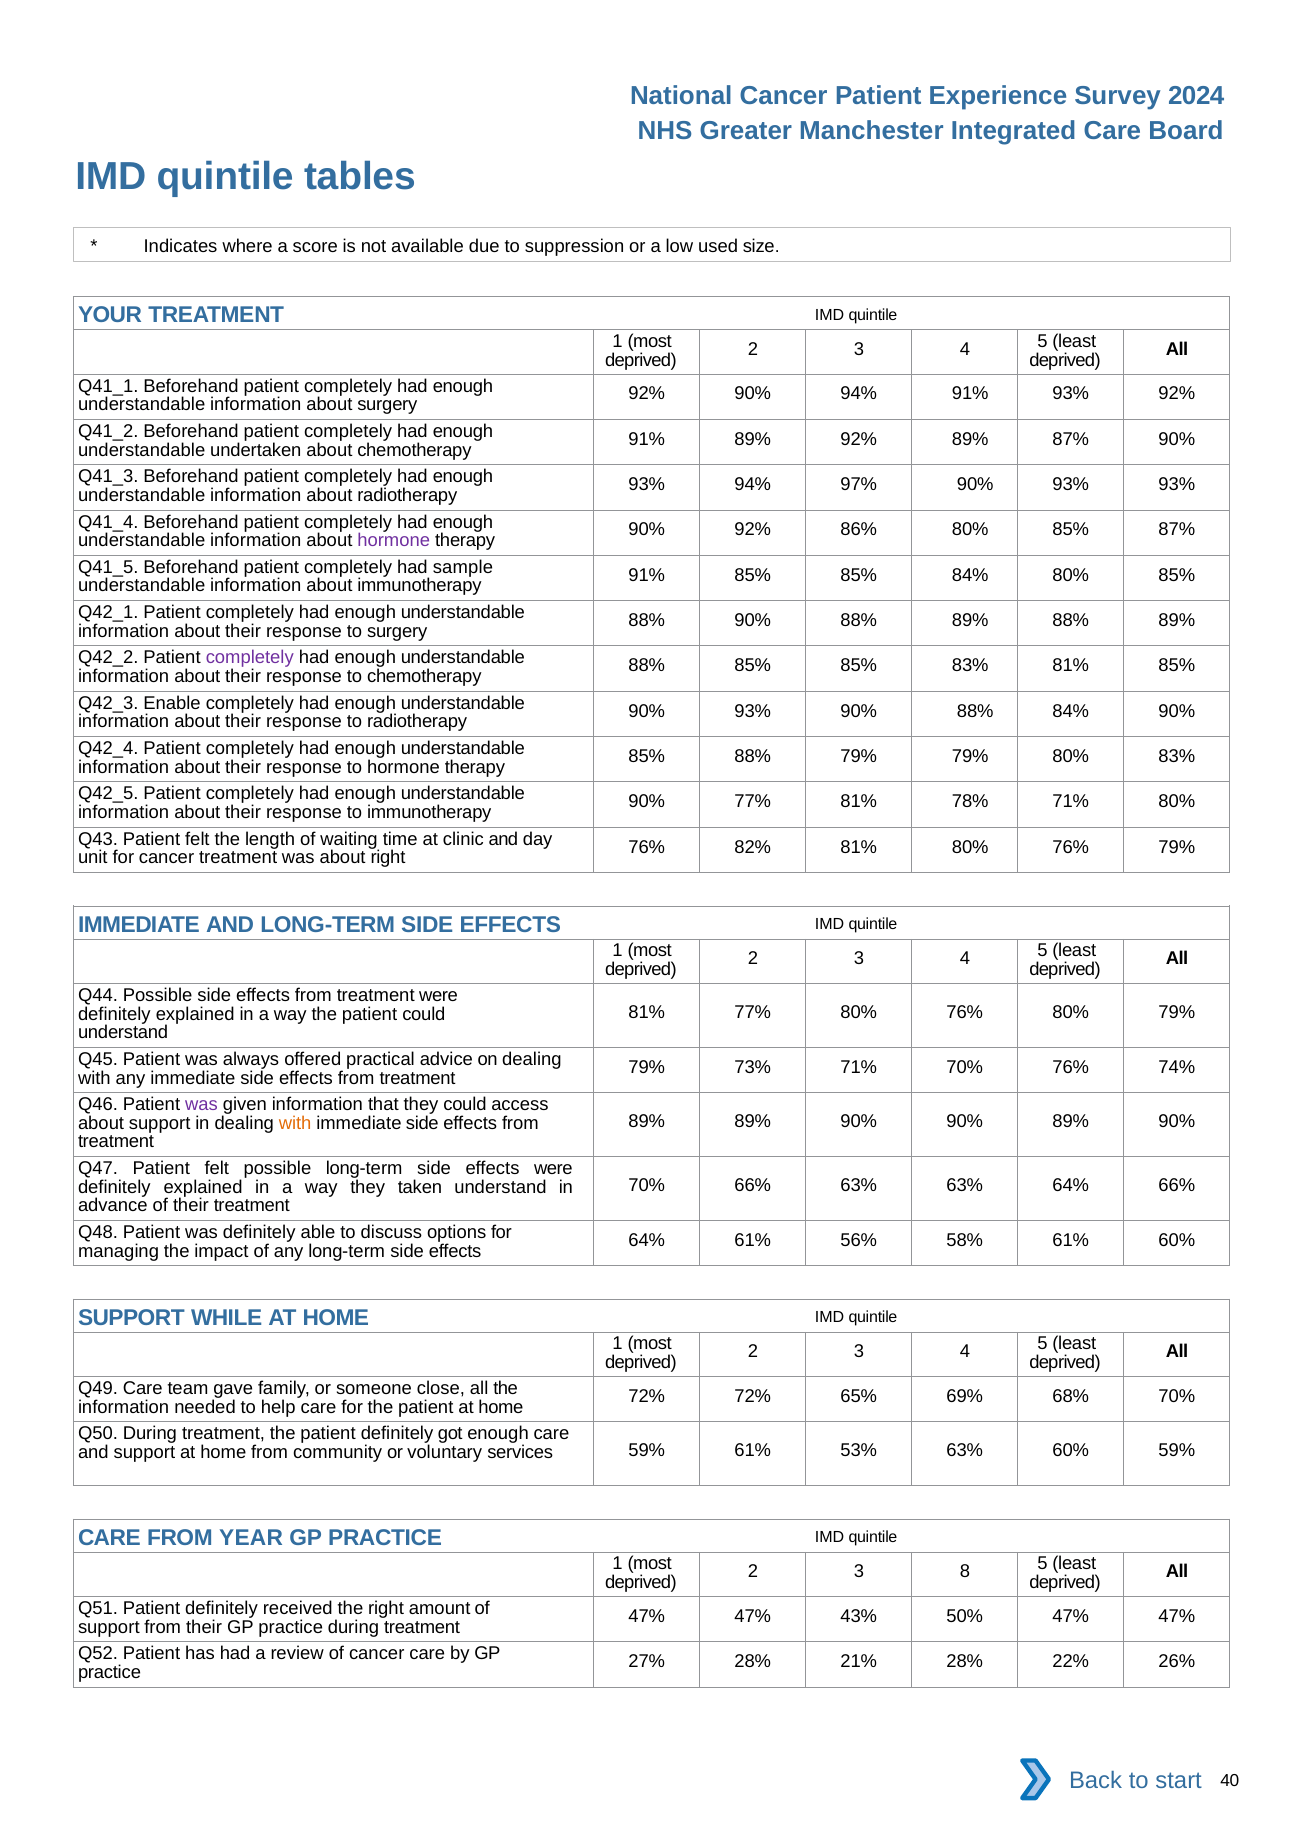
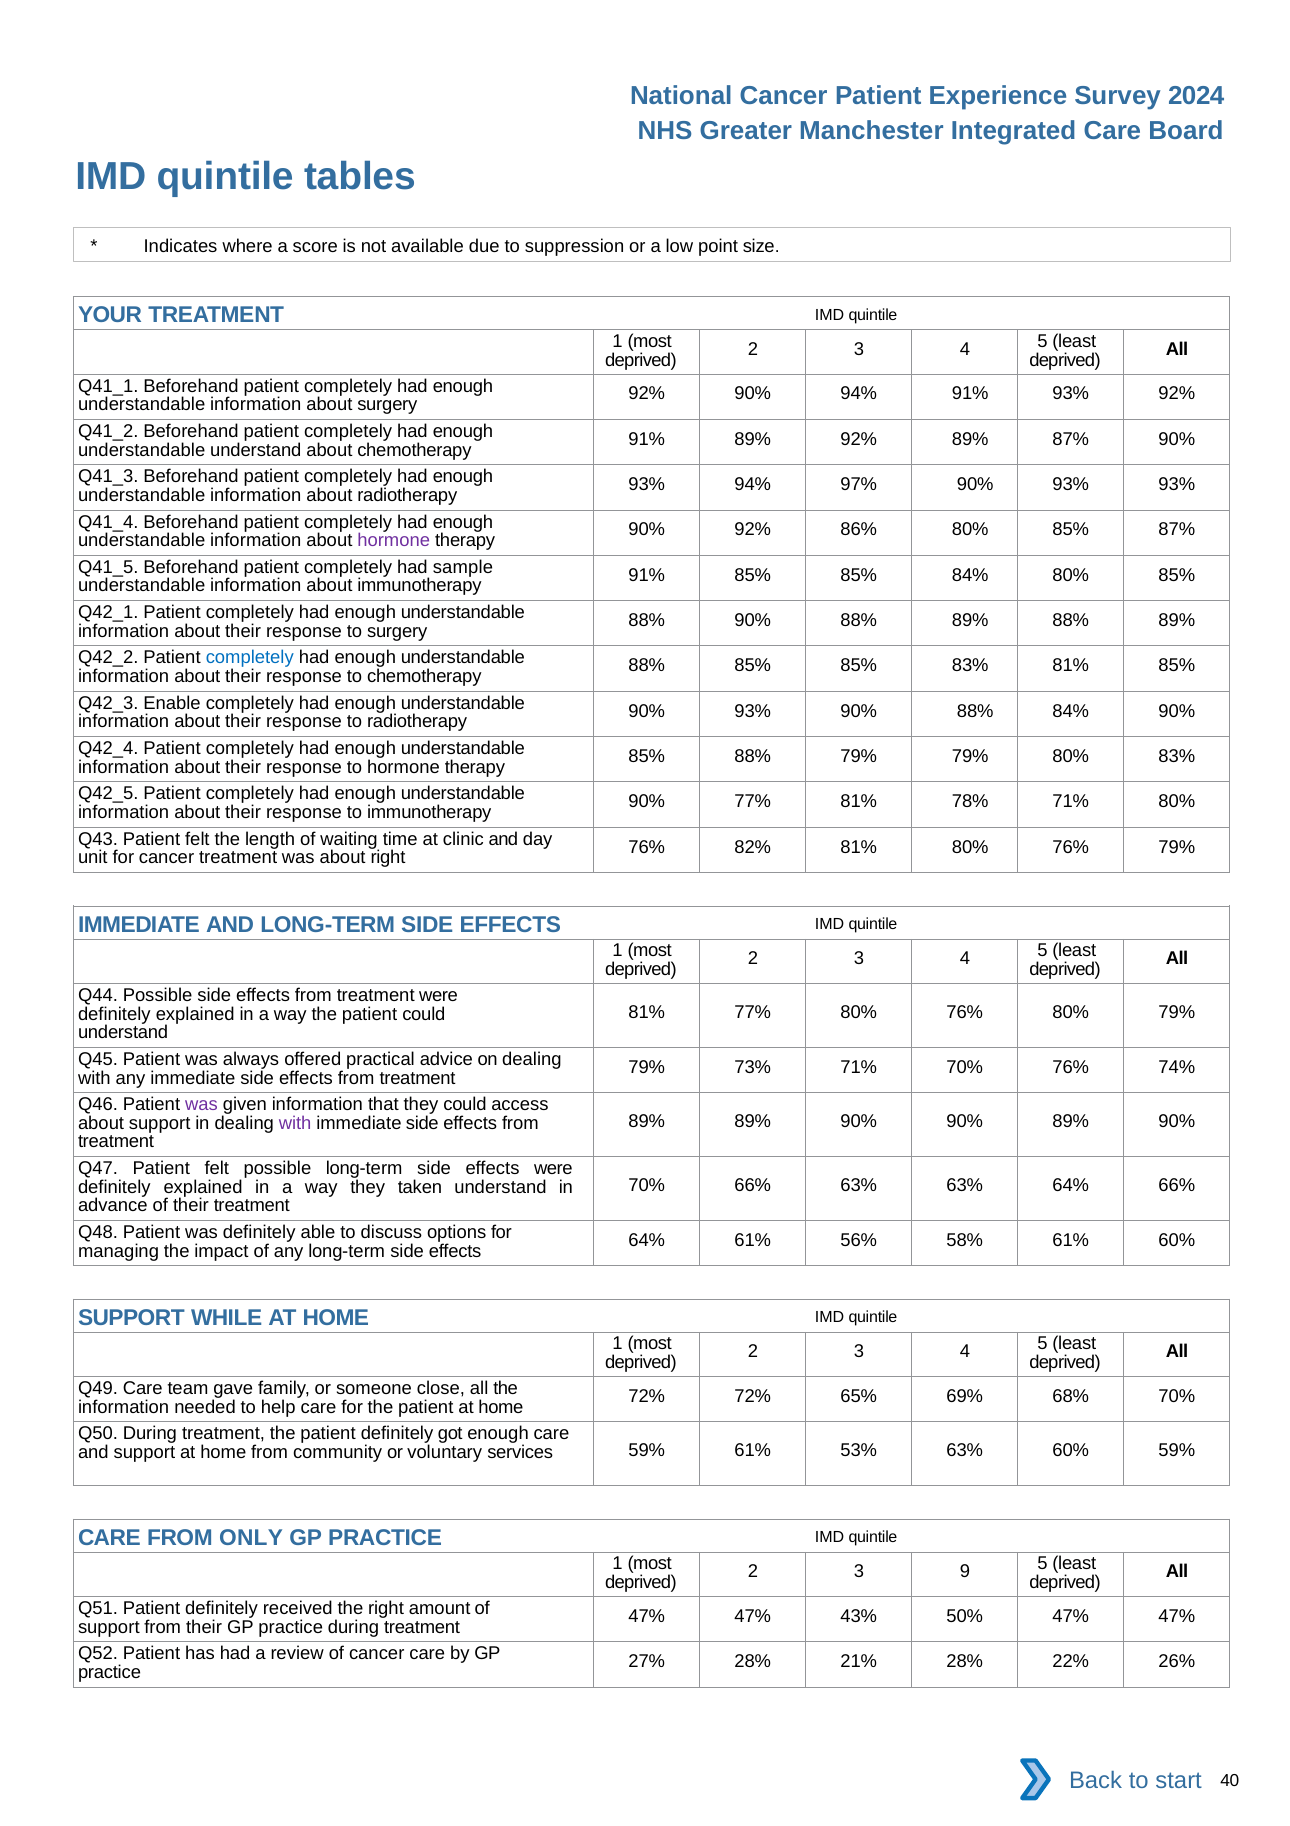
used: used -> point (718, 246)
understandable undertaken: undertaken -> understand (256, 450)
completely colour: purple -> blue (250, 658)
with colour: orange -> purple (295, 1123)
YEAR: YEAR -> ONLY (251, 1538)
8: 8 -> 9 (965, 1571)
